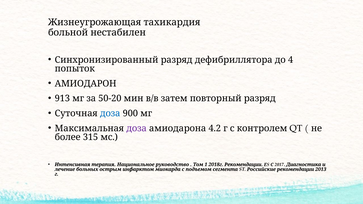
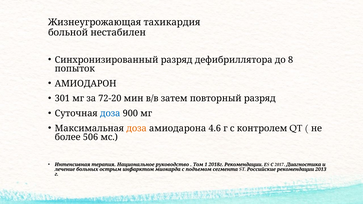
4: 4 -> 8 (291, 60)
913: 913 -> 301 (62, 99)
50-20: 50-20 -> 72-20 (110, 99)
доза colour: purple -> orange (137, 128)
4.2: 4.2 -> 4.6 (215, 128)
315: 315 -> 506 (90, 137)
